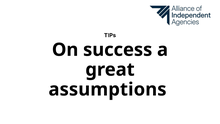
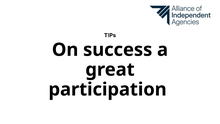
assumptions: assumptions -> participation (108, 89)
